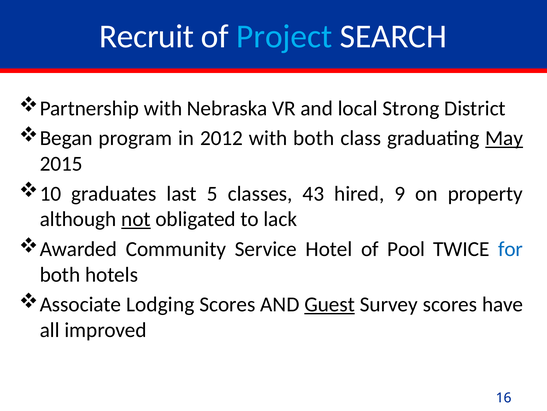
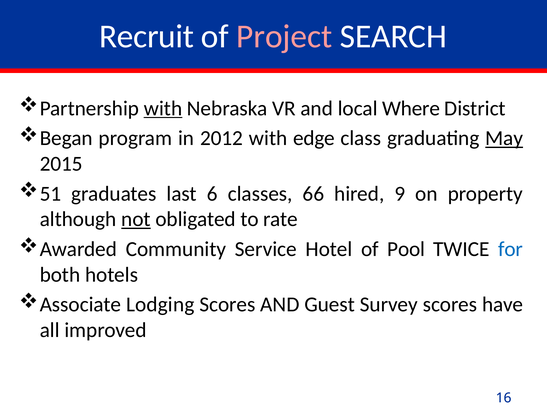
Project colour: light blue -> pink (284, 37)
with underline: none -> present (163, 108)
Strong: Strong -> Where (411, 108)
with both: both -> edge (314, 138)
10: 10 -> 51 (50, 193)
5: 5 -> 6 (212, 193)
43: 43 -> 66 (313, 193)
lack: lack -> rate (280, 219)
Guest underline: present -> none (330, 304)
